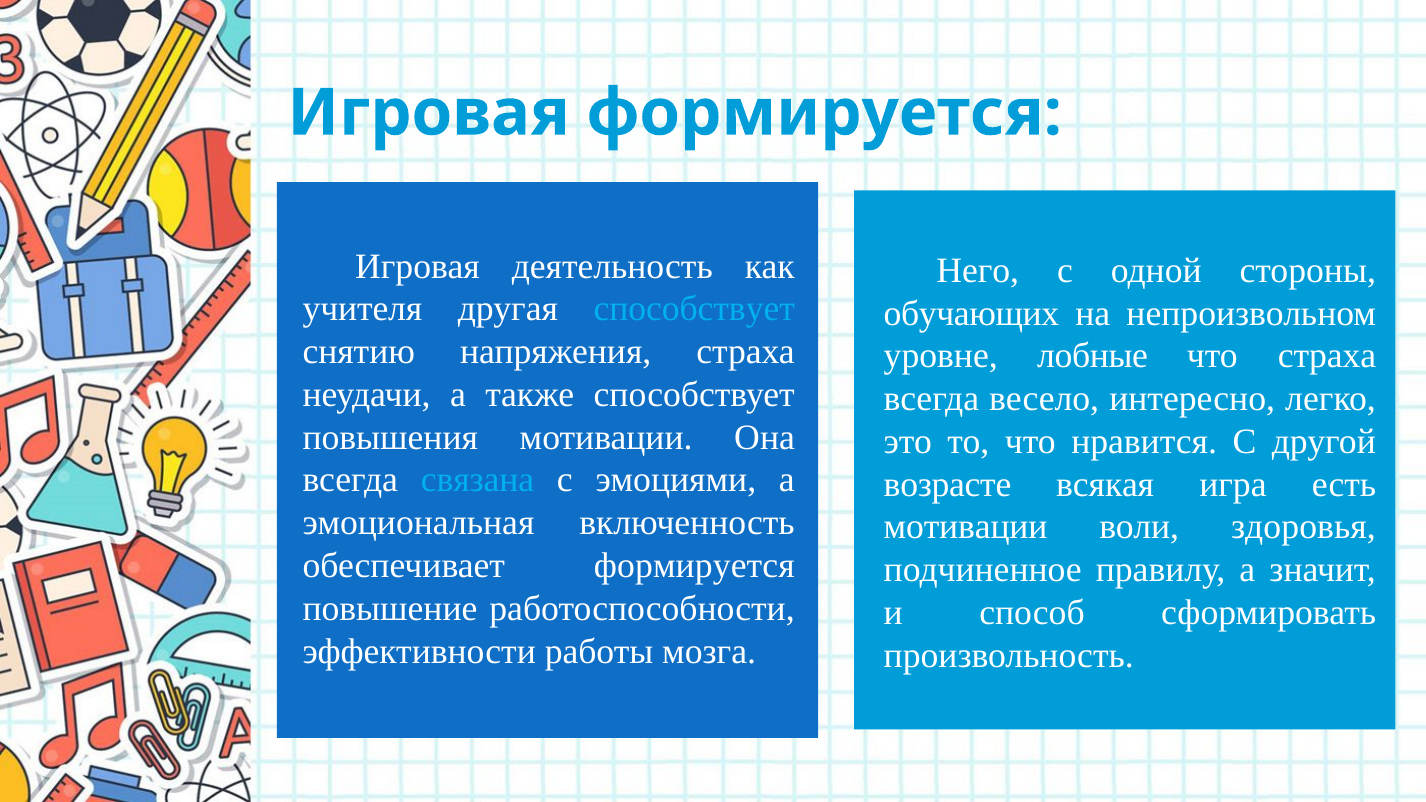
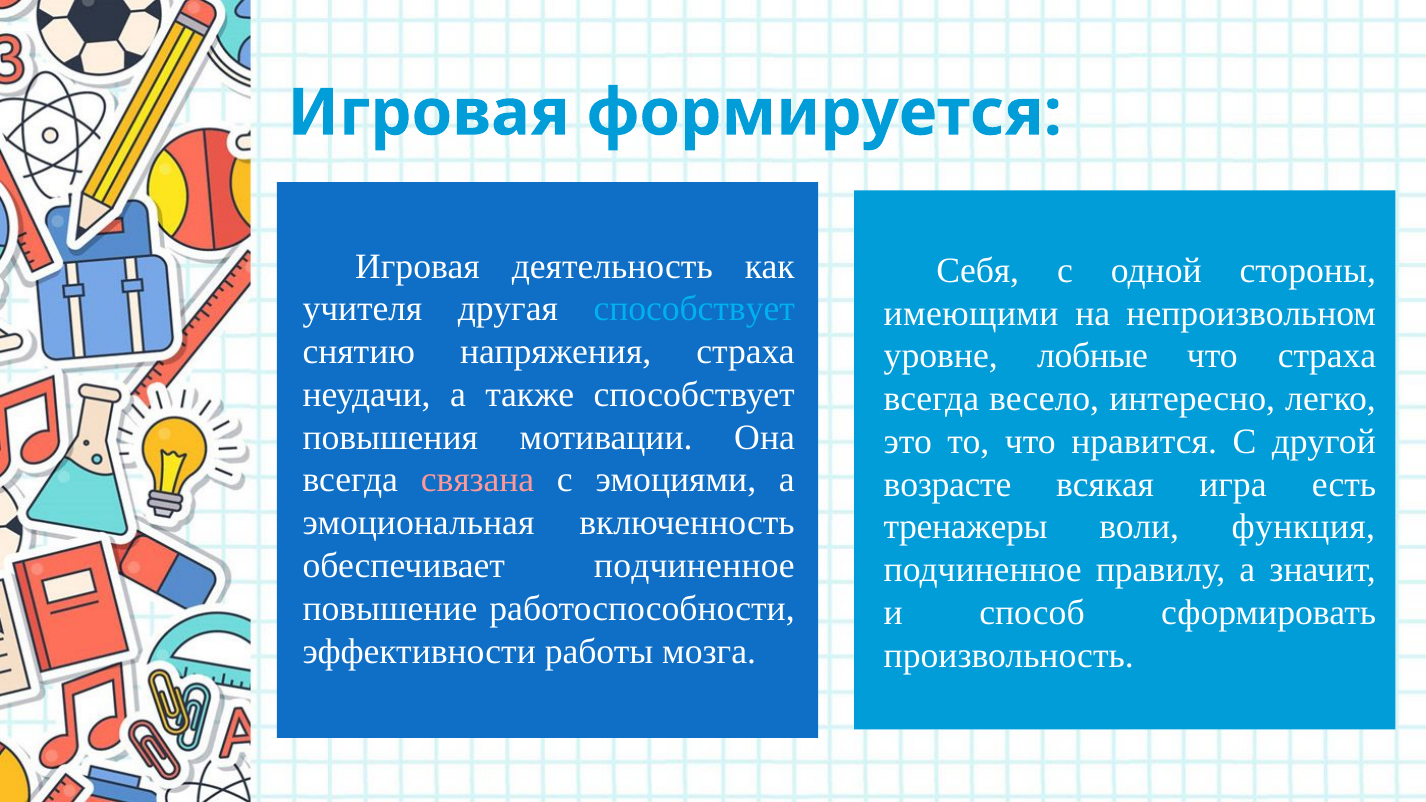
Него: Него -> Себя (978, 271)
обучающих: обучающих -> имеющими (971, 313)
связана colour: light blue -> pink (477, 480)
мотивации: мотивации -> тренажеры (966, 527)
здоровья: здоровья -> функция (1303, 527)
обеспечивает формируется: формируется -> подчиненное (694, 566)
